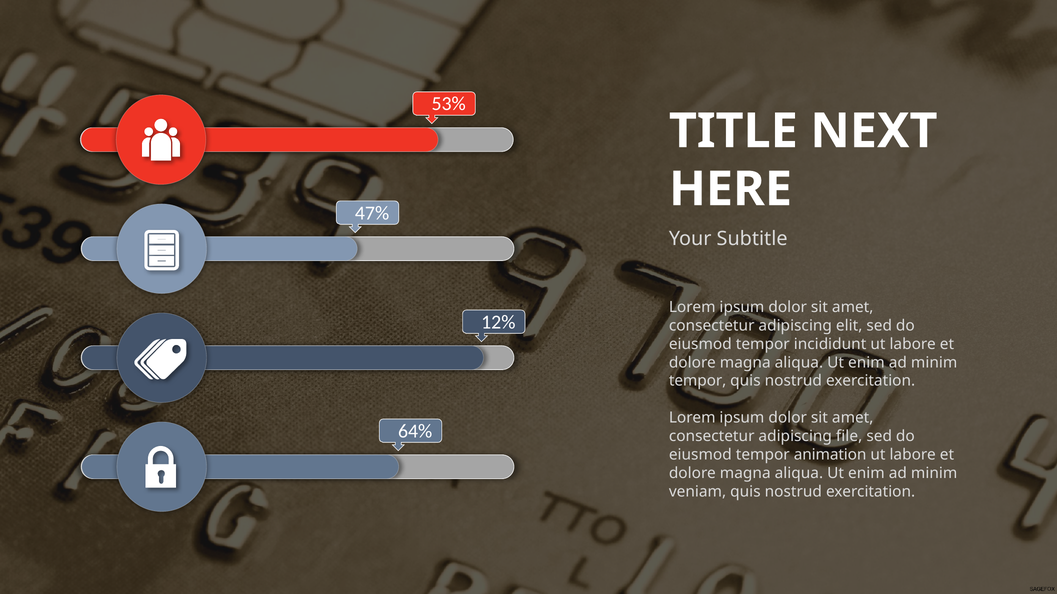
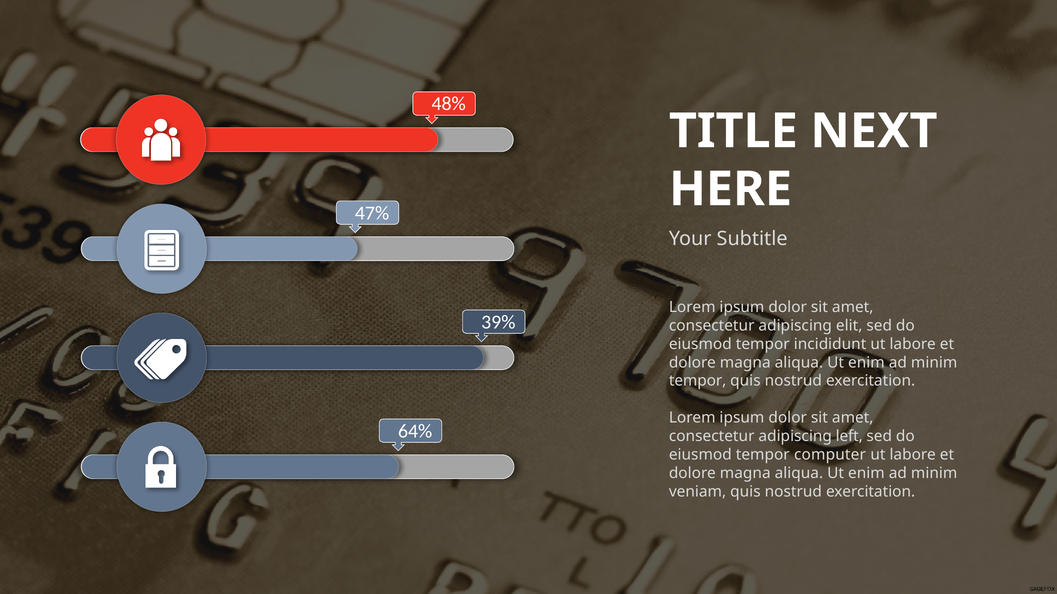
53%: 53% -> 48% (449, 104)
12%: 12% -> 39% (498, 322)
file: file -> left (849, 437)
animation: animation -> computer (830, 455)
